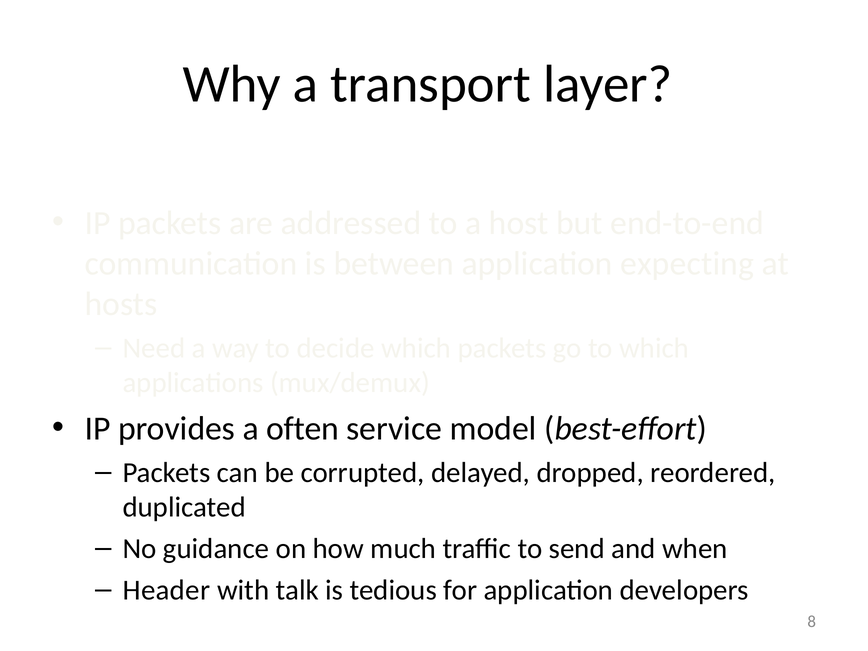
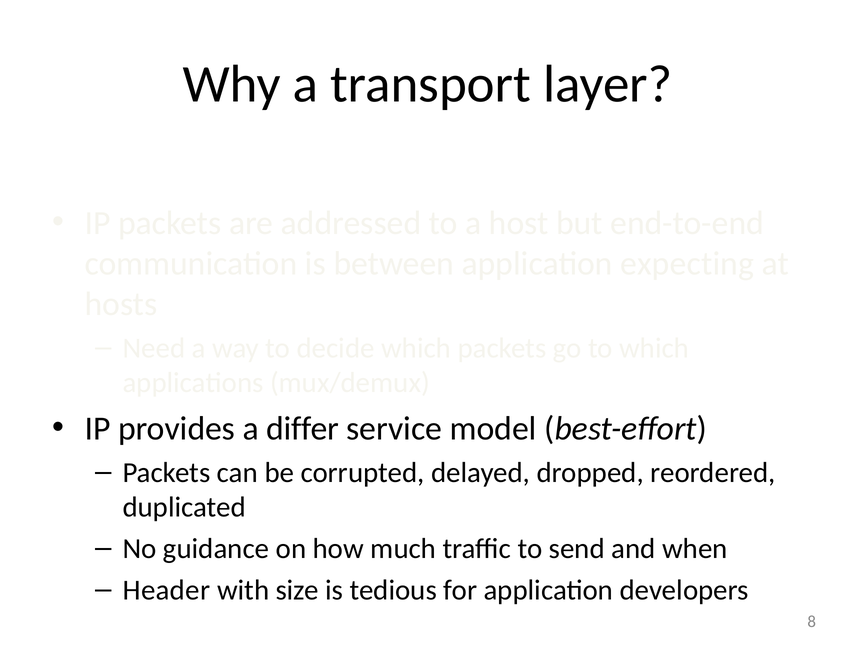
often: often -> differ (303, 429)
talk: talk -> size (297, 590)
